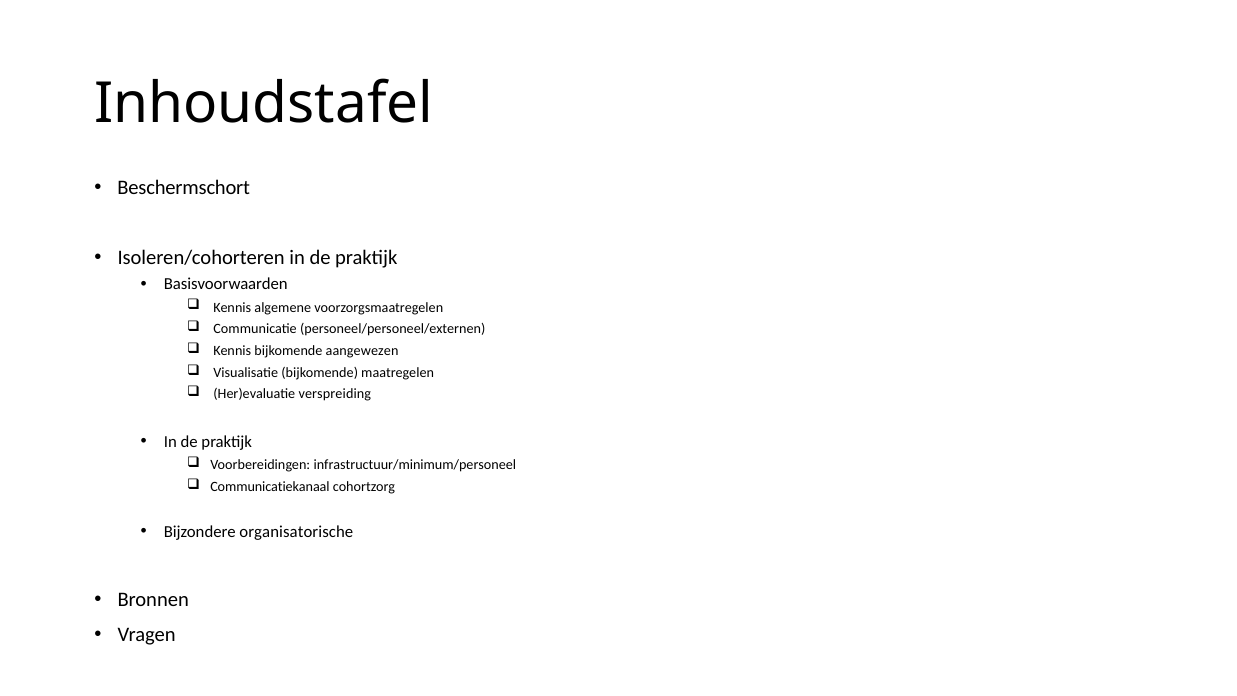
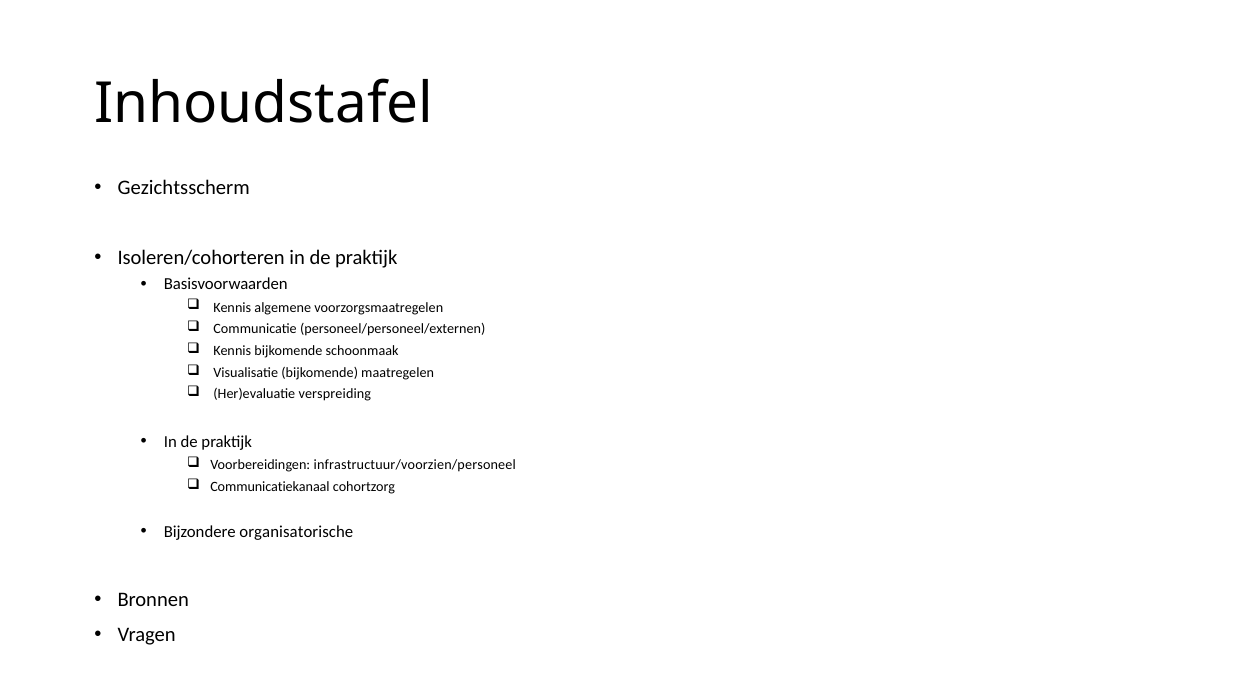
Beschermschort: Beschermschort -> Gezichtsscherm (184, 187)
aangewezen: aangewezen -> schoonmaak (362, 351)
infrastructuur/minimum/personeel: infrastructuur/minimum/personeel -> infrastructuur/voorzien/personeel (415, 465)
